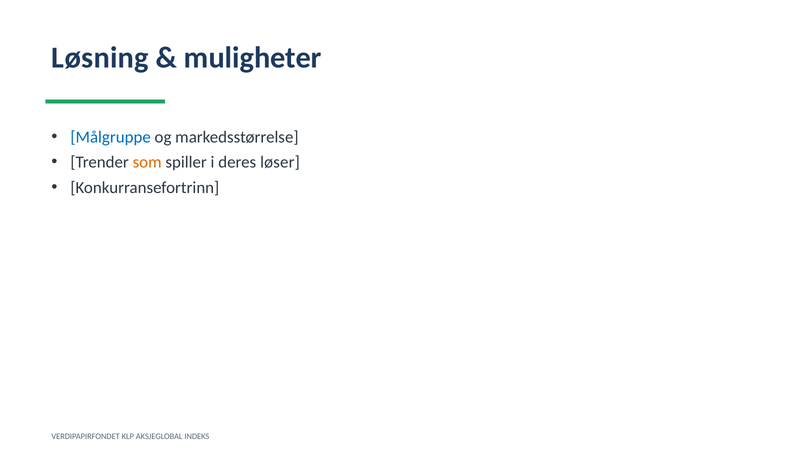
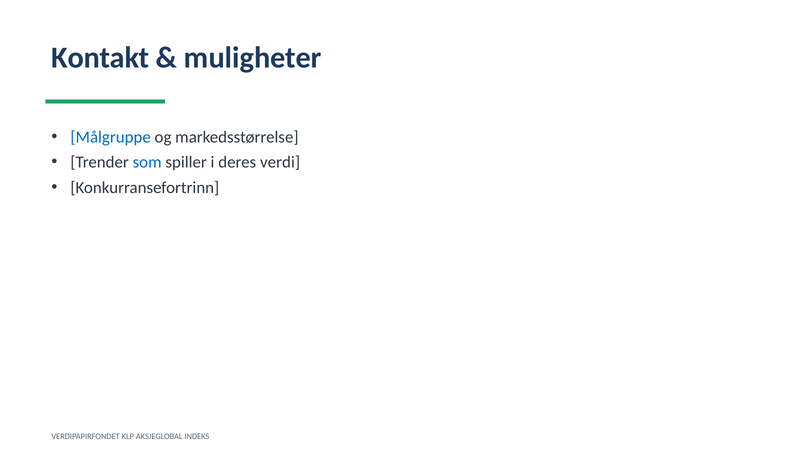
Løsning: Løsning -> Kontakt (100, 58)
som colour: orange -> blue (147, 162)
løser: løser -> verdi (280, 162)
